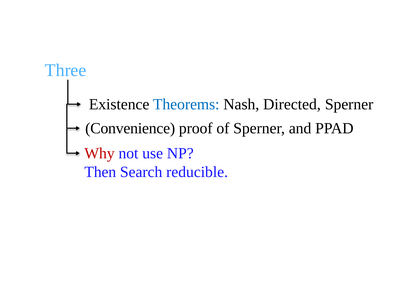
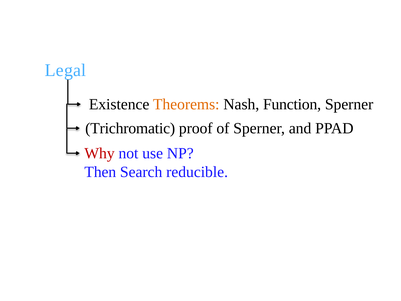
Three: Three -> Legal (66, 70)
Theorems colour: blue -> orange (186, 104)
Directed: Directed -> Function (292, 104)
Convenience: Convenience -> Trichromatic (130, 128)
